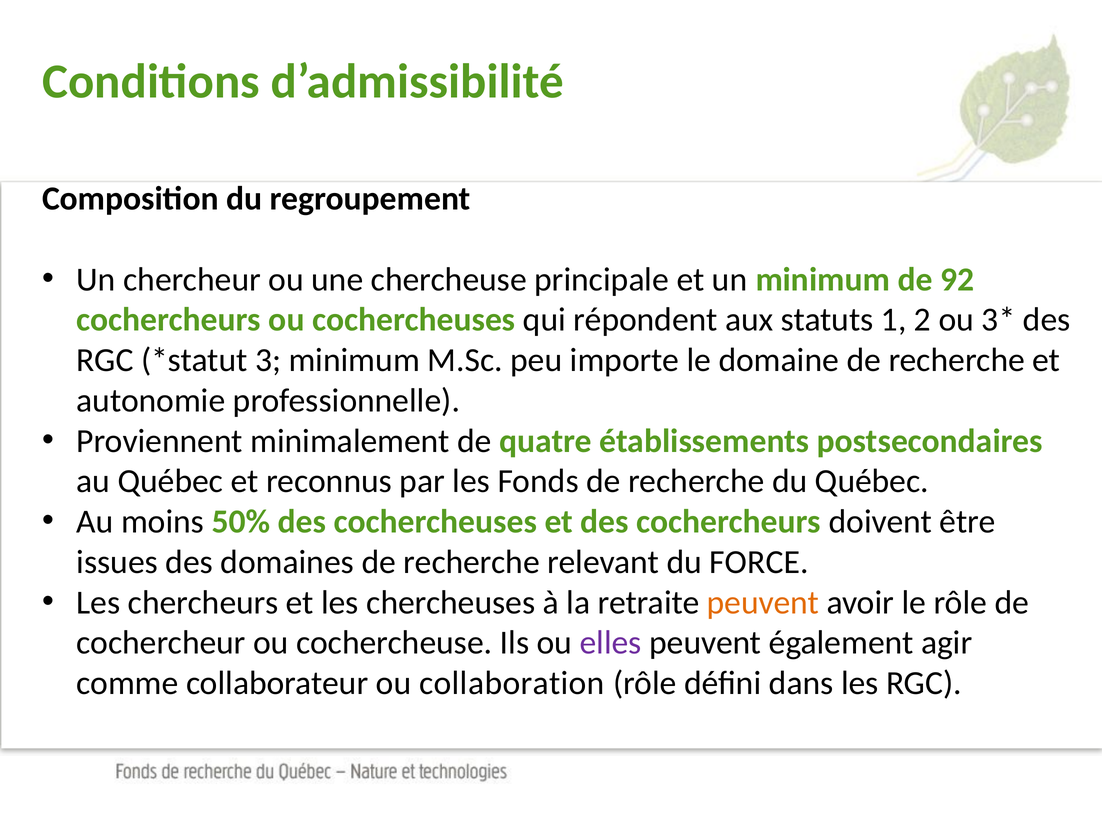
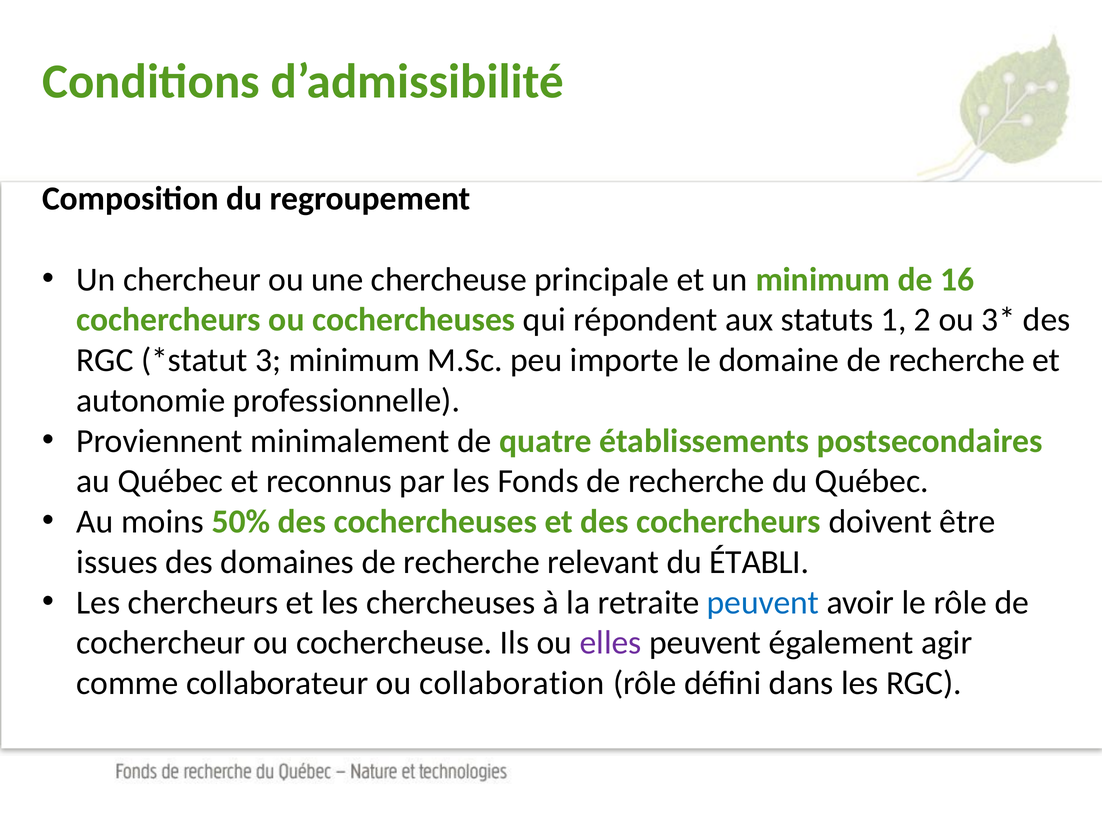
92: 92 -> 16 (957, 280)
FORCE: FORCE -> ÉTABLI (759, 562)
peuvent colour: orange -> blue (763, 603)
